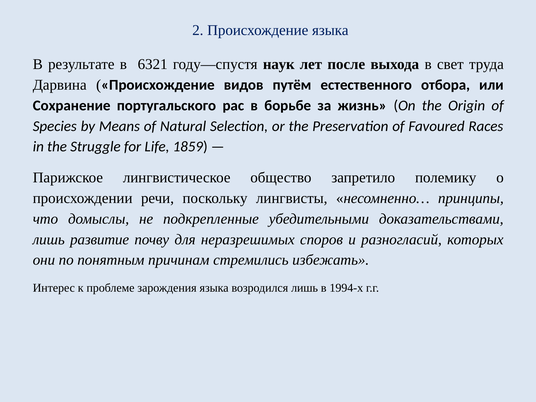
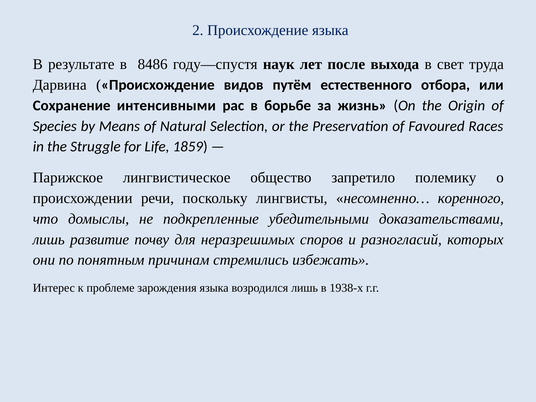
6321: 6321 -> 8486 (153, 64)
португальского: португальского -> интенсивными (166, 106)
принципы: принципы -> коренного (471, 198)
1994-х: 1994-х -> 1938-х (346, 288)
